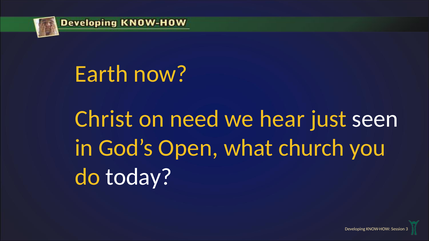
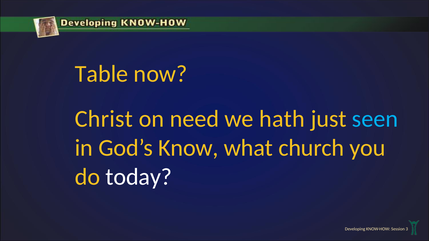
Earth: Earth -> Table (101, 74)
hear: hear -> hath (282, 119)
seen colour: white -> light blue (375, 119)
Open: Open -> Know (188, 148)
